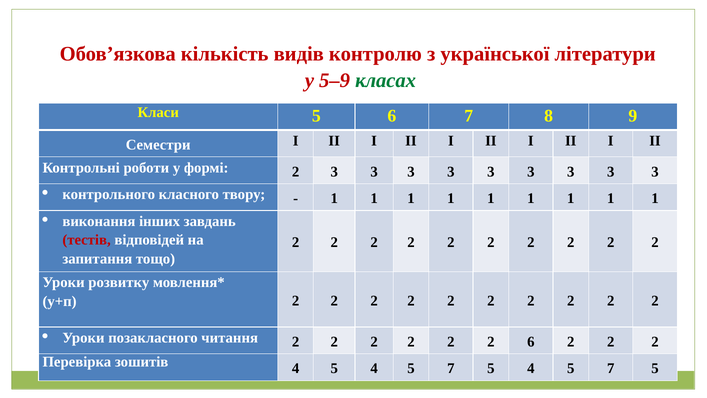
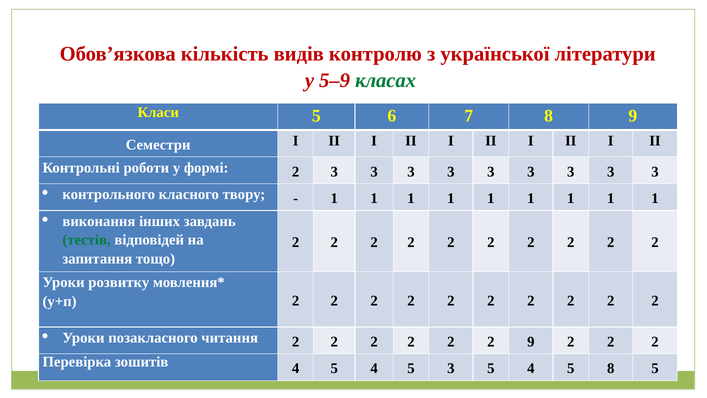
тестів colour: red -> green (87, 240)
2 6: 6 -> 9 (531, 341)
7: 7 -> 3 (451, 368)
7: 7 -> 8 (611, 368)
